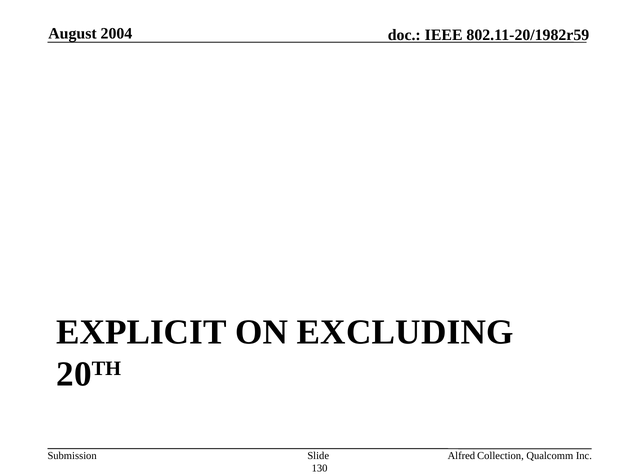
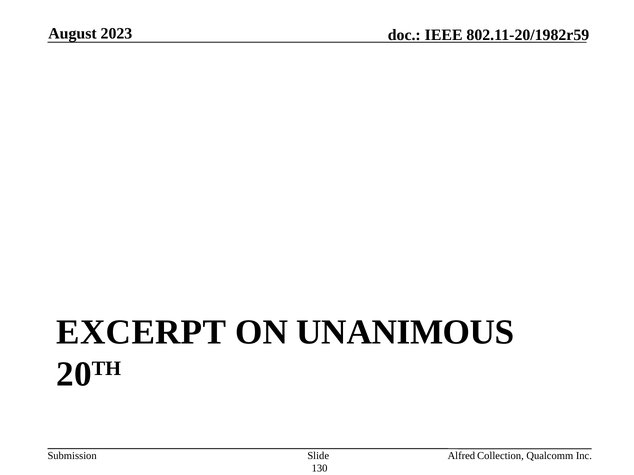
2004: 2004 -> 2023 (116, 34)
EXPLICIT: EXPLICIT -> EXCERPT (141, 332)
EXCLUDING: EXCLUDING -> UNANIMOUS (405, 332)
